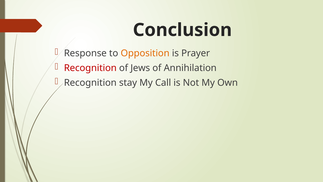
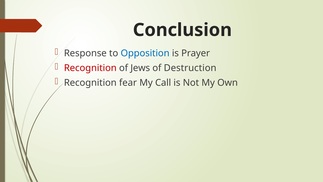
Opposition colour: orange -> blue (145, 53)
Annihilation: Annihilation -> Destruction (190, 68)
stay: stay -> fear (128, 83)
